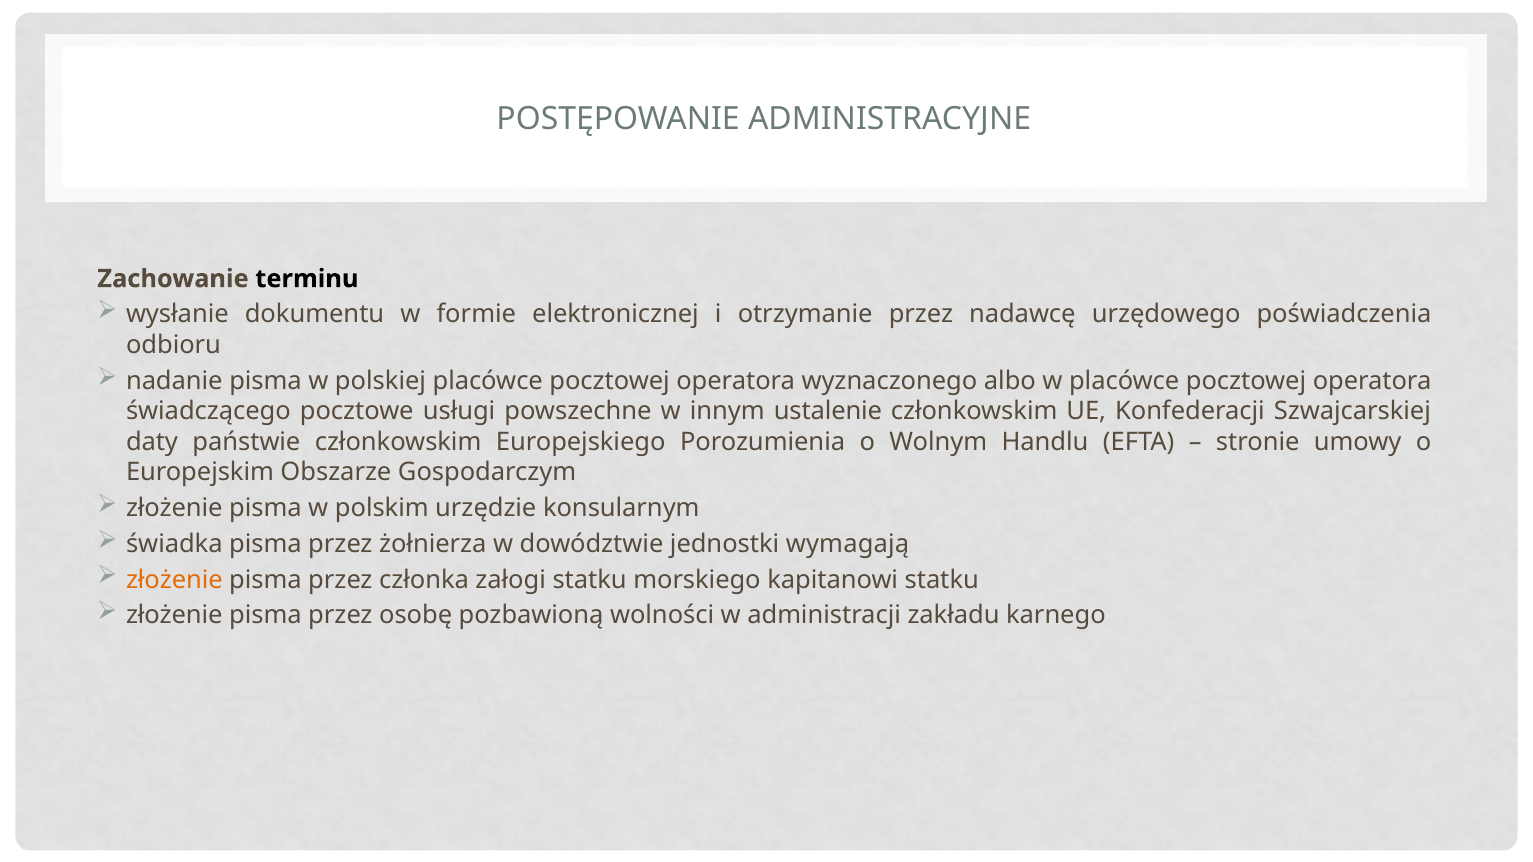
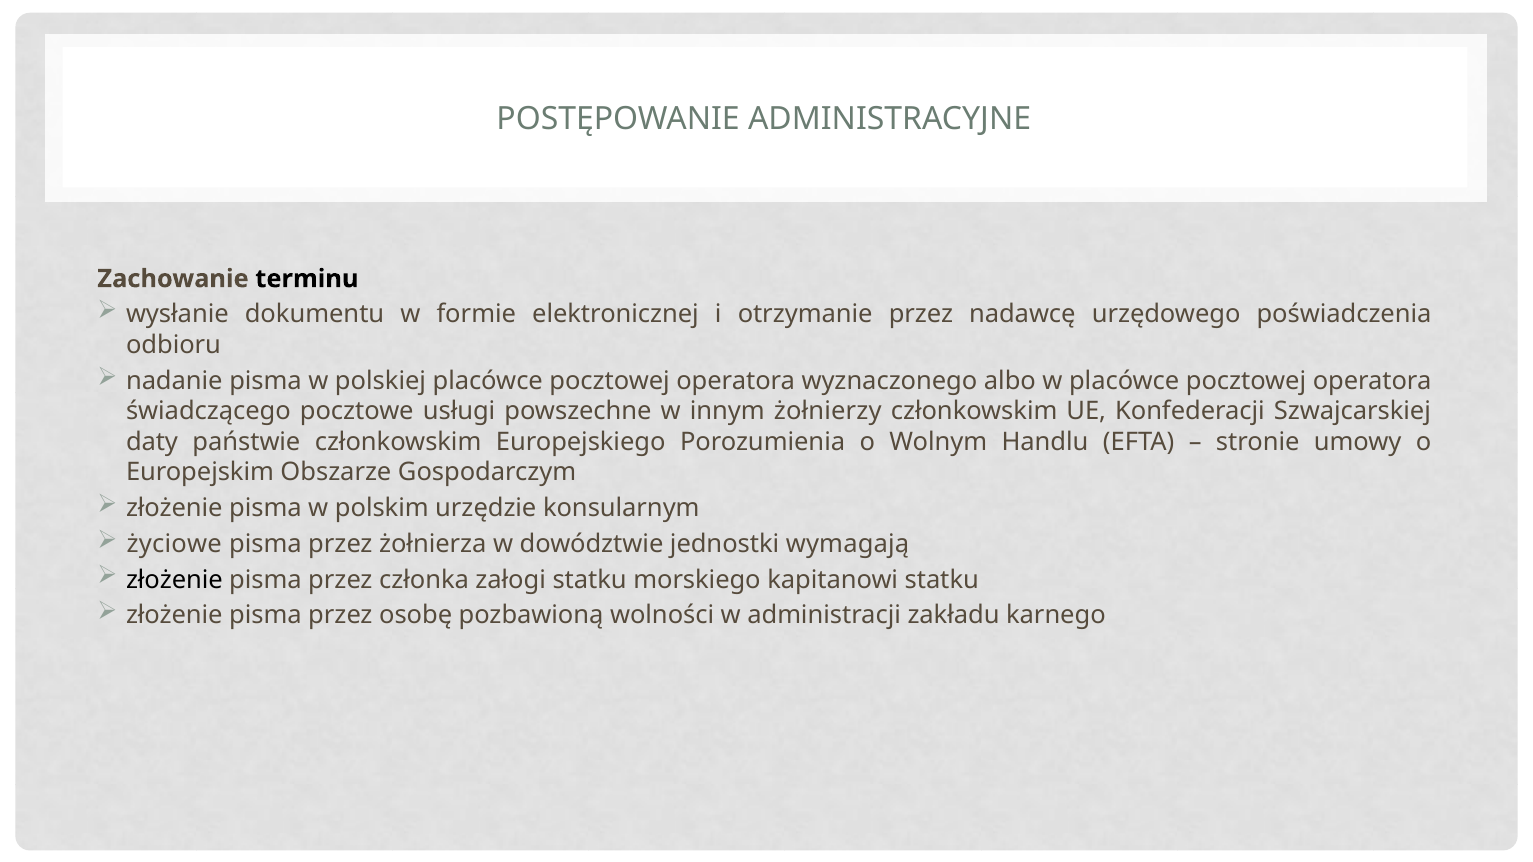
ustalenie: ustalenie -> żołnierzy (828, 412)
świadka: świadka -> życiowe (174, 544)
złożenie colour: orange -> black (174, 580)
